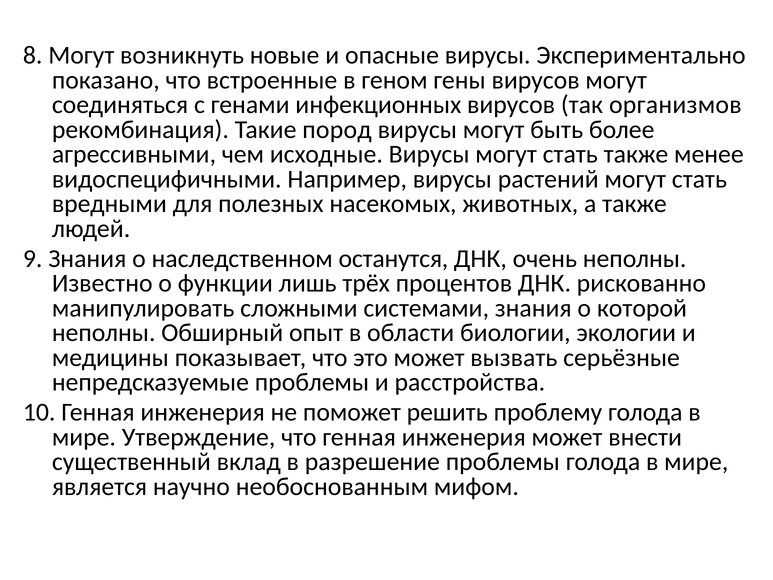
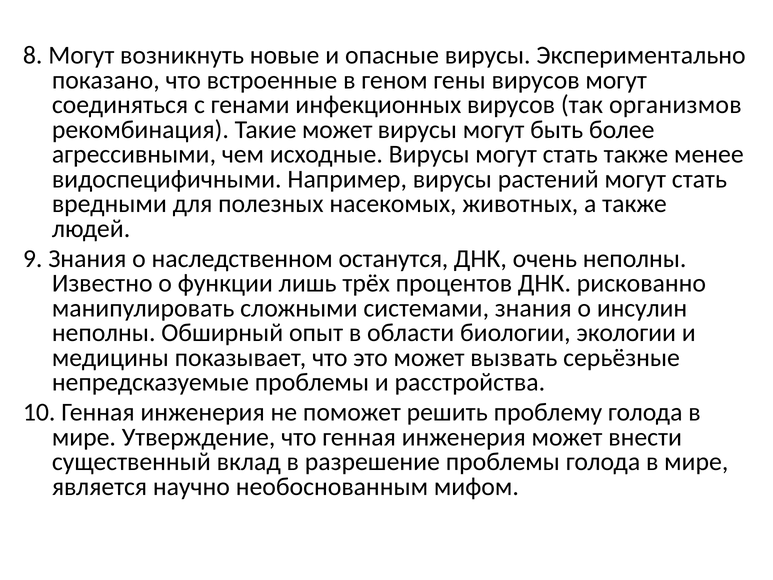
Такие пород: пород -> может (337, 130)
которой: которой -> инсулин (642, 308)
